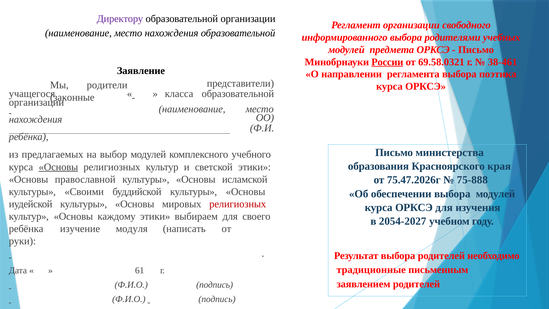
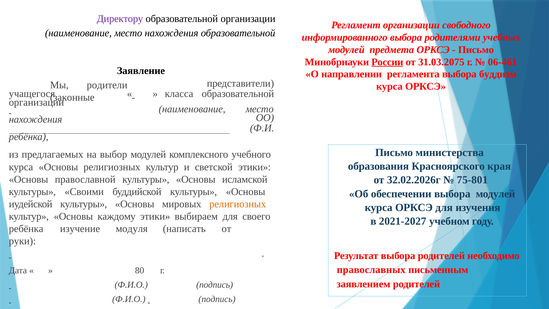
69.58.0321: 69.58.0321 -> 31.03.2075 (441, 62)
38-461: 38-461 -> 06-461 (503, 62)
поэтика: поэтика -> буддизм (498, 74)
Основы underline: present -> none (58, 167)
75.47.2026г: 75.47.2026г -> 32.02.2026г (414, 180)
75-888: 75-888 -> 75-801 (472, 180)
религиозных colour: red -> orange (238, 204)
2054-2027: 2054-2027 -> 2021-2027 (403, 221)
традиционные: традиционные -> православных (371, 270)
61: 61 -> 80 (140, 270)
